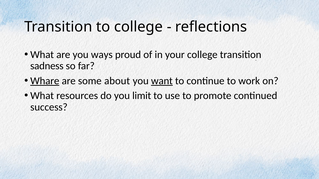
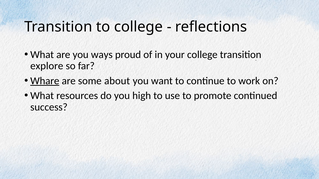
sadness: sadness -> explore (47, 66)
want underline: present -> none (162, 81)
limit: limit -> high (142, 96)
